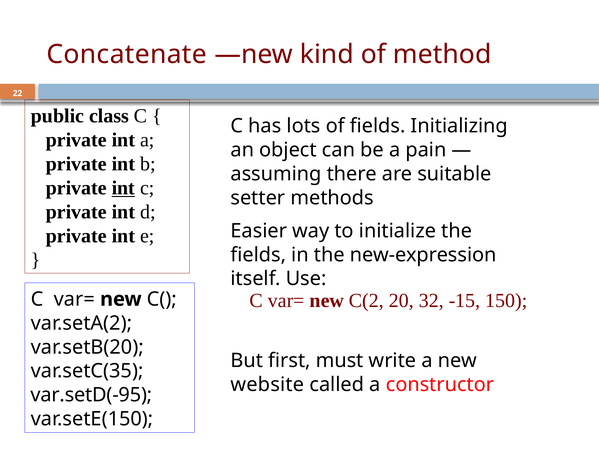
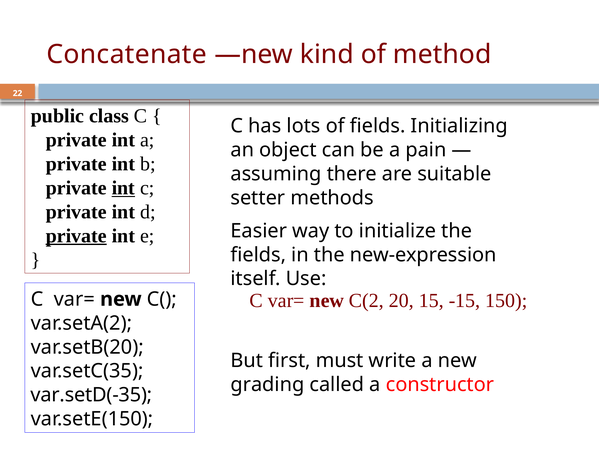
private underline: none -> present (76, 236)
32: 32 -> 15 (431, 301)
website: website -> grading (267, 385)
var.setD(-95: var.setD(-95 -> var.setD(-35 (91, 395)
